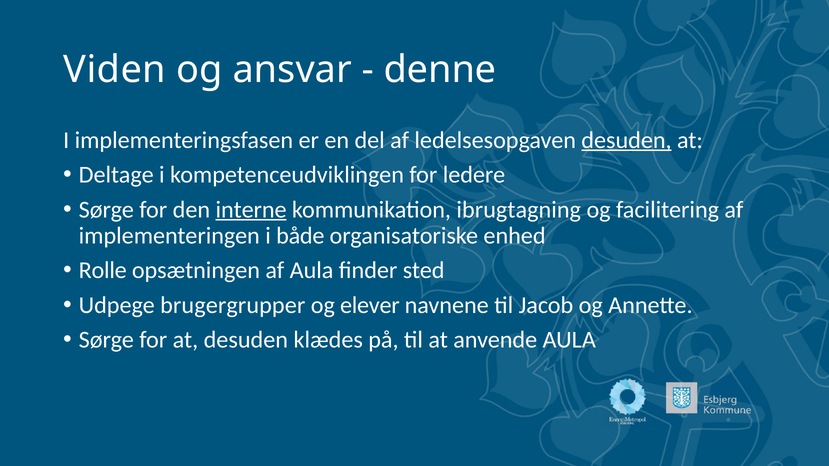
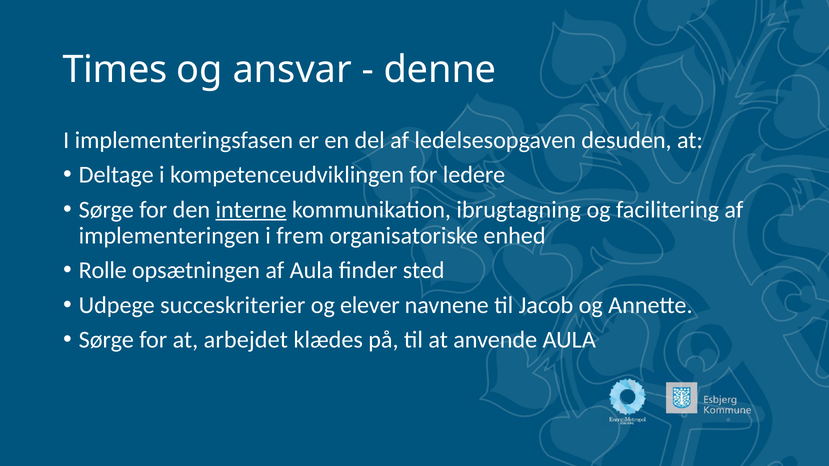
Viden: Viden -> Times (115, 70)
desuden underline: present -> none (626, 140)
både: både -> frem (300, 236)
brugergrupper: brugergrupper -> succeskriterier (233, 305)
at desuden: desuden -> arbejdet (246, 340)
